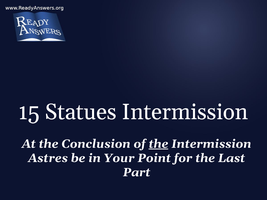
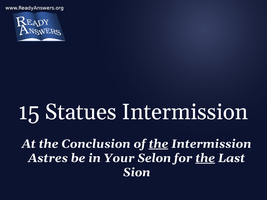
Point: Point -> Selon (154, 158)
the underline: none -> present (205, 158)
Part: Part -> Sion (137, 173)
